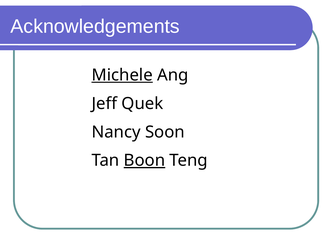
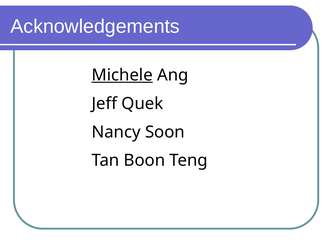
Boon underline: present -> none (144, 161)
